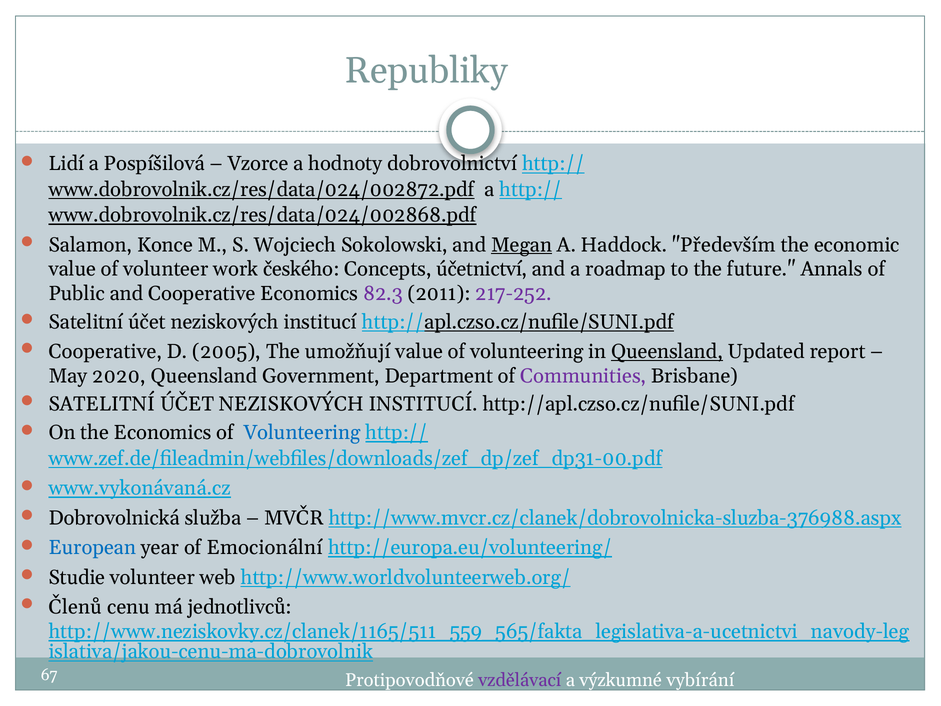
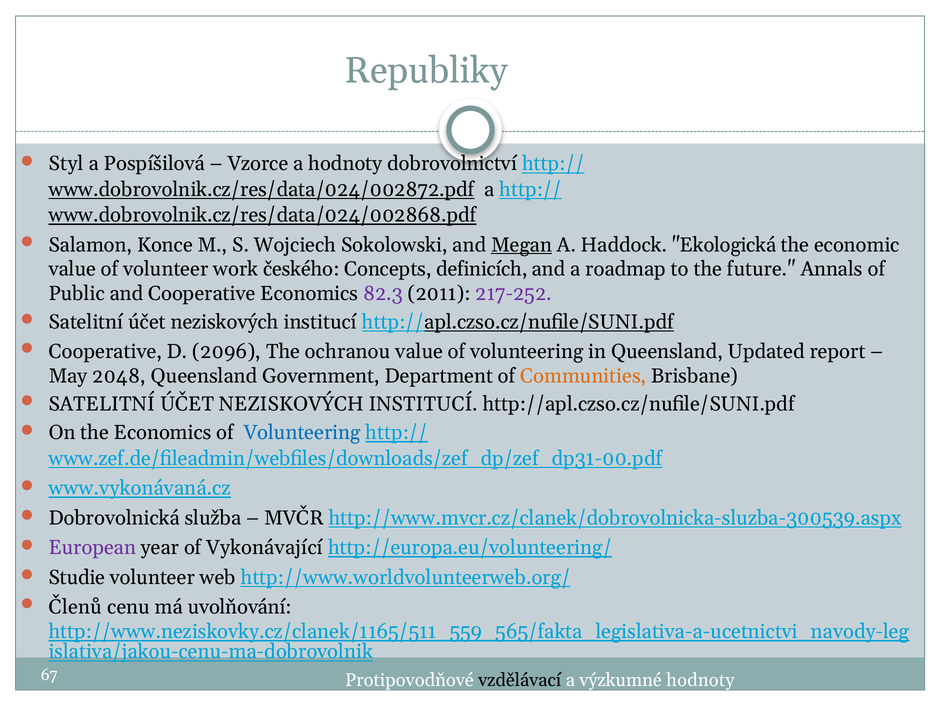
Lidí: Lidí -> Styl (66, 164)
Především: Především -> Ekologická (724, 245)
účetnictví: účetnictví -> definicích (482, 269)
2005: 2005 -> 2096 (227, 352)
umožňují: umožňují -> ochranou (348, 352)
Queensland underline: present -> none (667, 352)
2020: 2020 -> 2048 (119, 376)
Communities colour: purple -> orange (583, 376)
http://www.mvcr.cz/clanek/dobrovolnicka-sluzba-376988.aspx: http://www.mvcr.cz/clanek/dobrovolnicka-sluzba-376988.aspx -> http://www.mvcr.cz/clanek/dobrovolnicka-sluzba-300539.aspx (615, 518)
European colour: blue -> purple (92, 547)
Emocionální: Emocionální -> Vykonávající (265, 547)
jednotlivců: jednotlivců -> uvolňování (240, 607)
vzdělávací colour: purple -> black (520, 680)
výzkumné vybírání: vybírání -> hodnoty (700, 680)
